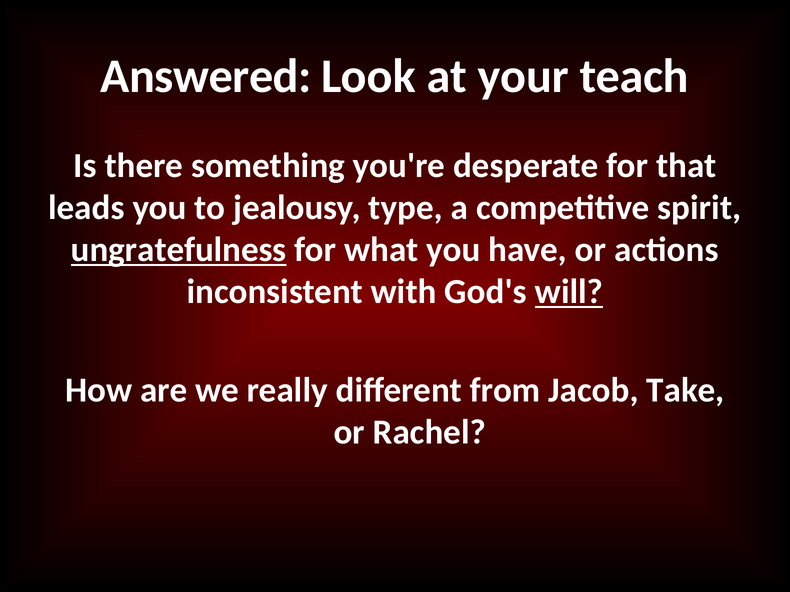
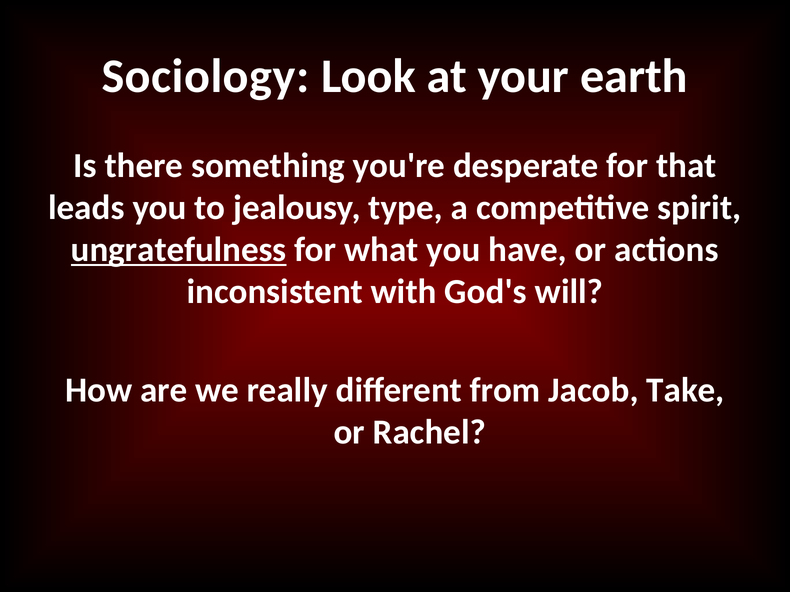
Answered: Answered -> Sociology (205, 76)
teach: teach -> earth (634, 76)
will underline: present -> none (569, 292)
